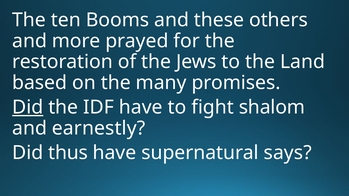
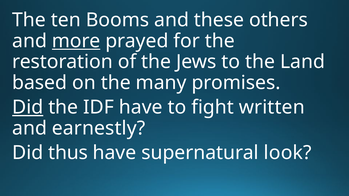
more underline: none -> present (76, 41)
shalom: shalom -> written (272, 107)
says: says -> look (288, 153)
